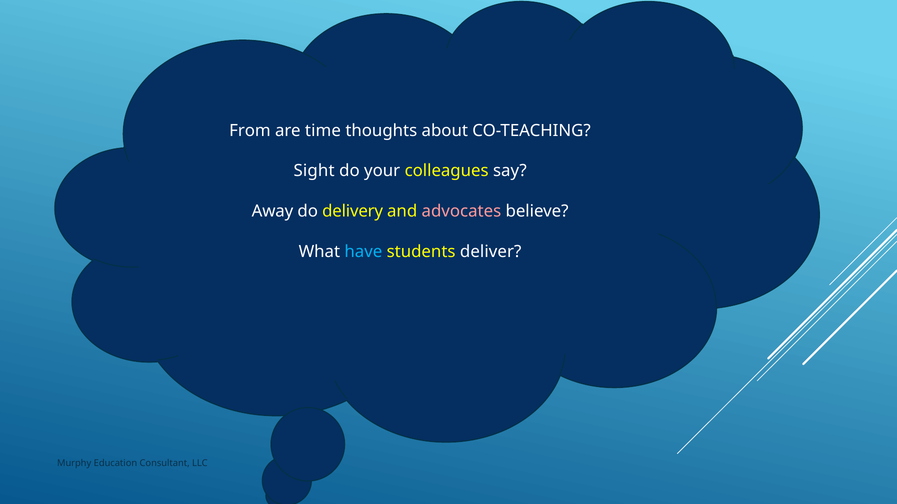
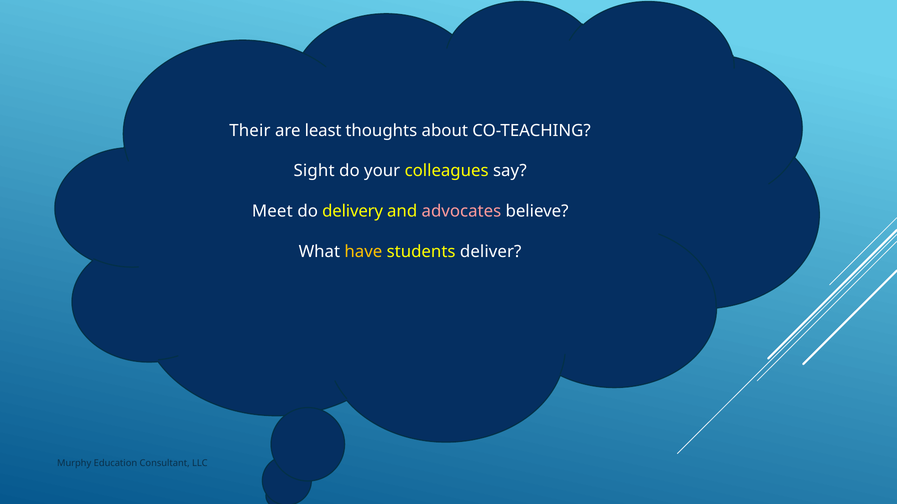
From: From -> Their (250, 131)
time: time -> least (323, 131)
Away: Away -> Meet (272, 211)
have colour: light blue -> yellow (363, 252)
